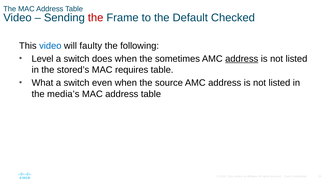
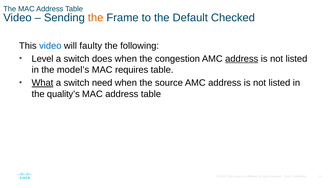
the colour: red -> orange (96, 18)
sometimes: sometimes -> congestion (177, 59)
stored’s: stored’s -> model’s (73, 70)
What underline: none -> present (42, 83)
even: even -> need (102, 83)
media’s: media’s -> quality’s (63, 94)
